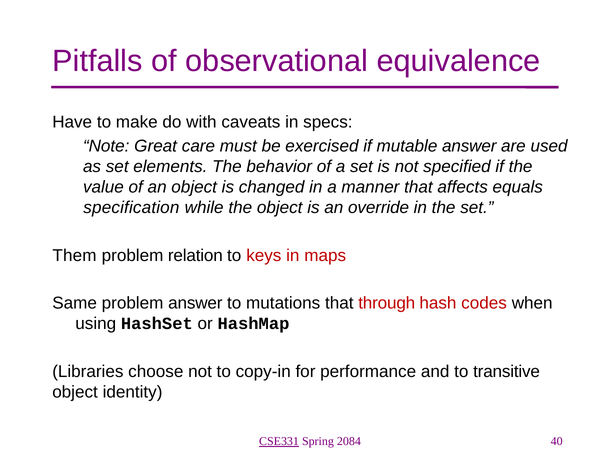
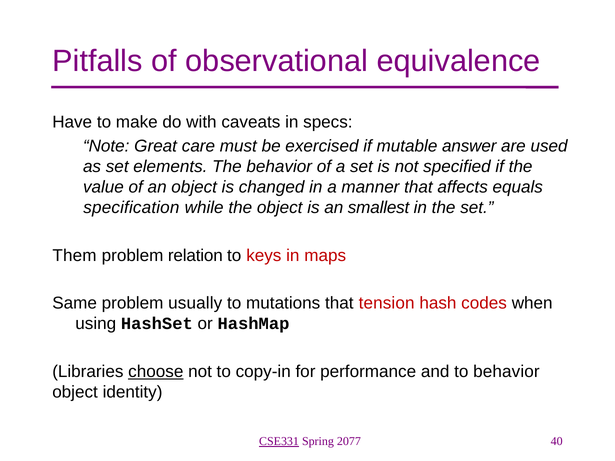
override: override -> smallest (379, 208)
problem answer: answer -> usually (195, 304)
through: through -> tension (387, 304)
choose underline: none -> present (156, 372)
to transitive: transitive -> behavior (506, 372)
2084: 2084 -> 2077 (349, 442)
